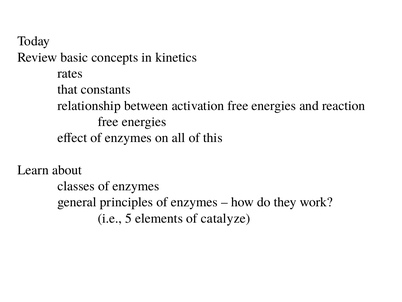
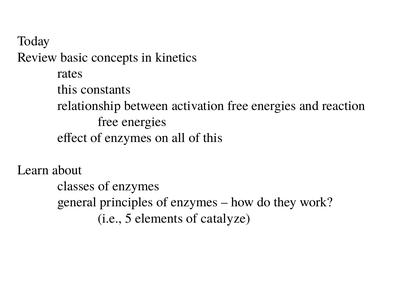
that: that -> this (68, 89)
